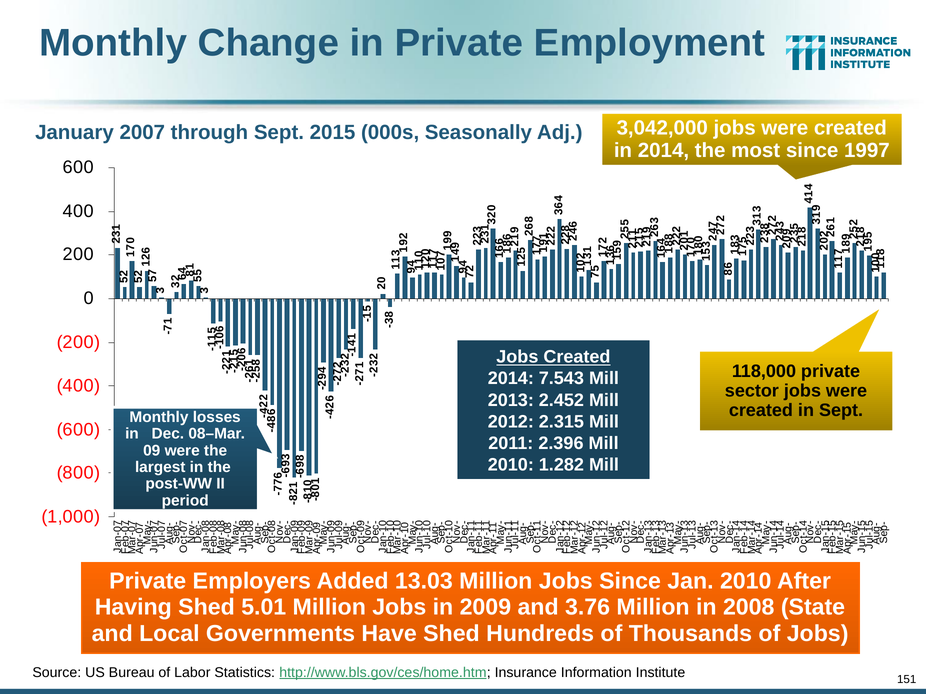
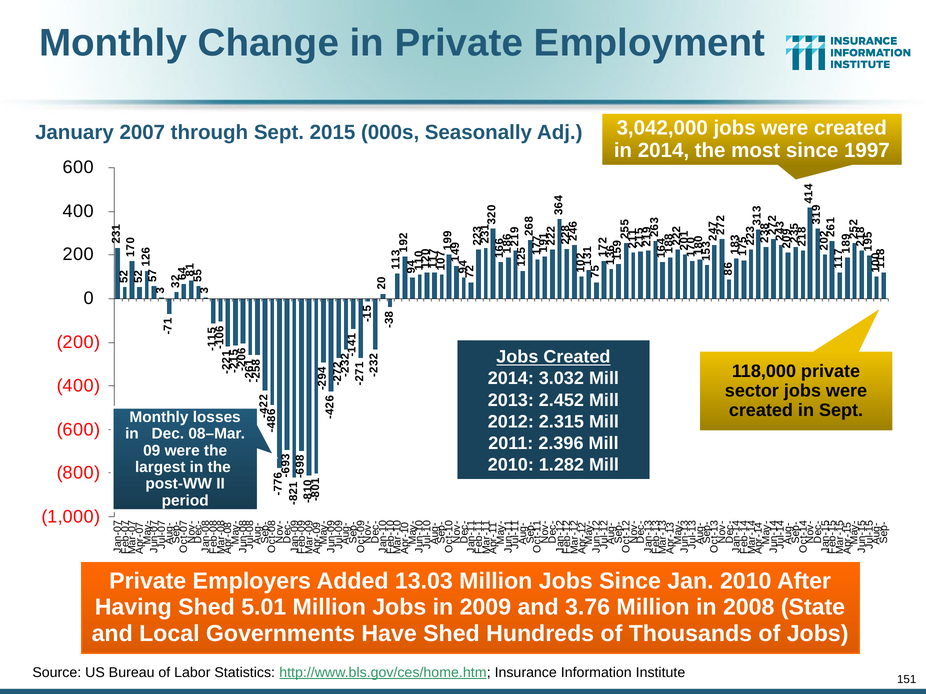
7.543: 7.543 -> 3.032 (561, 379)
